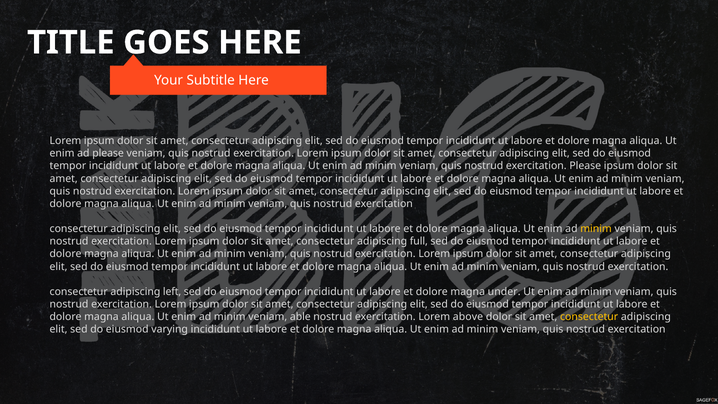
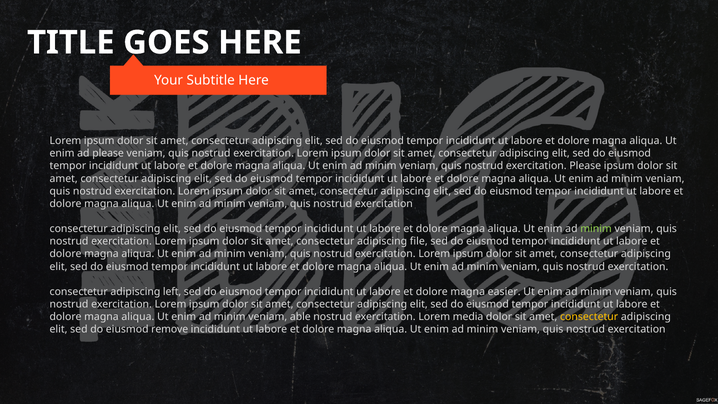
minim colour: yellow -> light green (596, 229)
full: full -> file (419, 241)
under: under -> easier (504, 292)
above: above -> media (468, 317)
varying: varying -> remove (170, 329)
